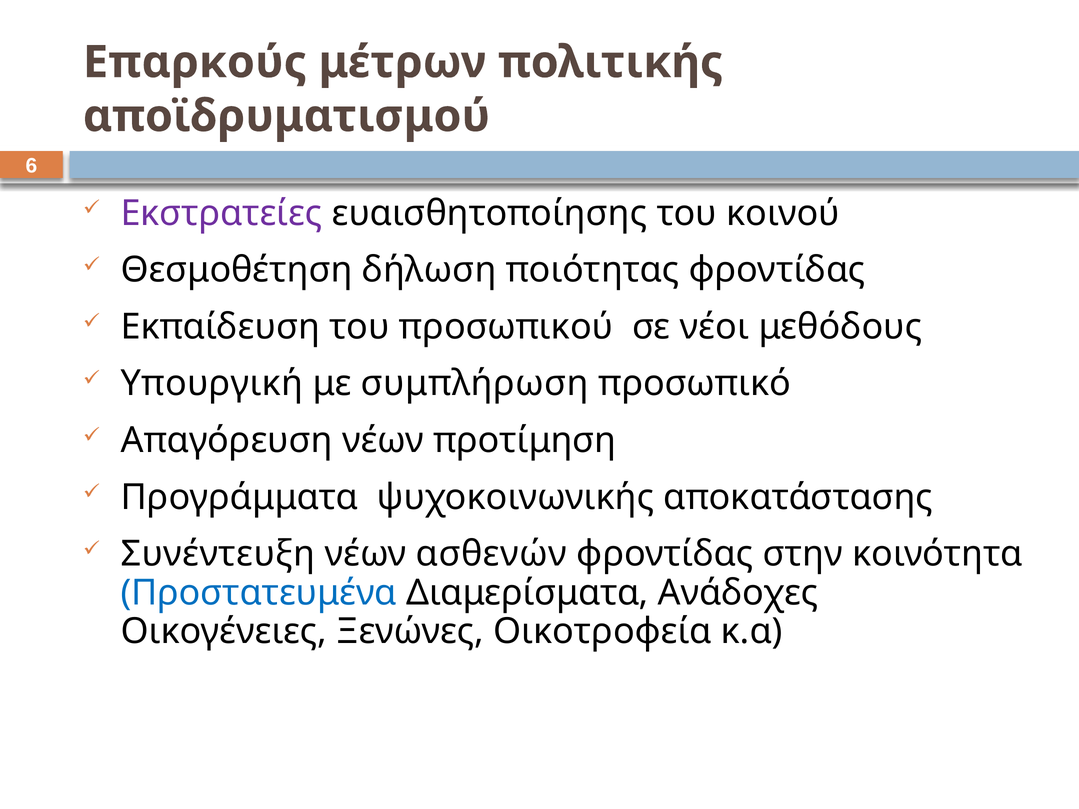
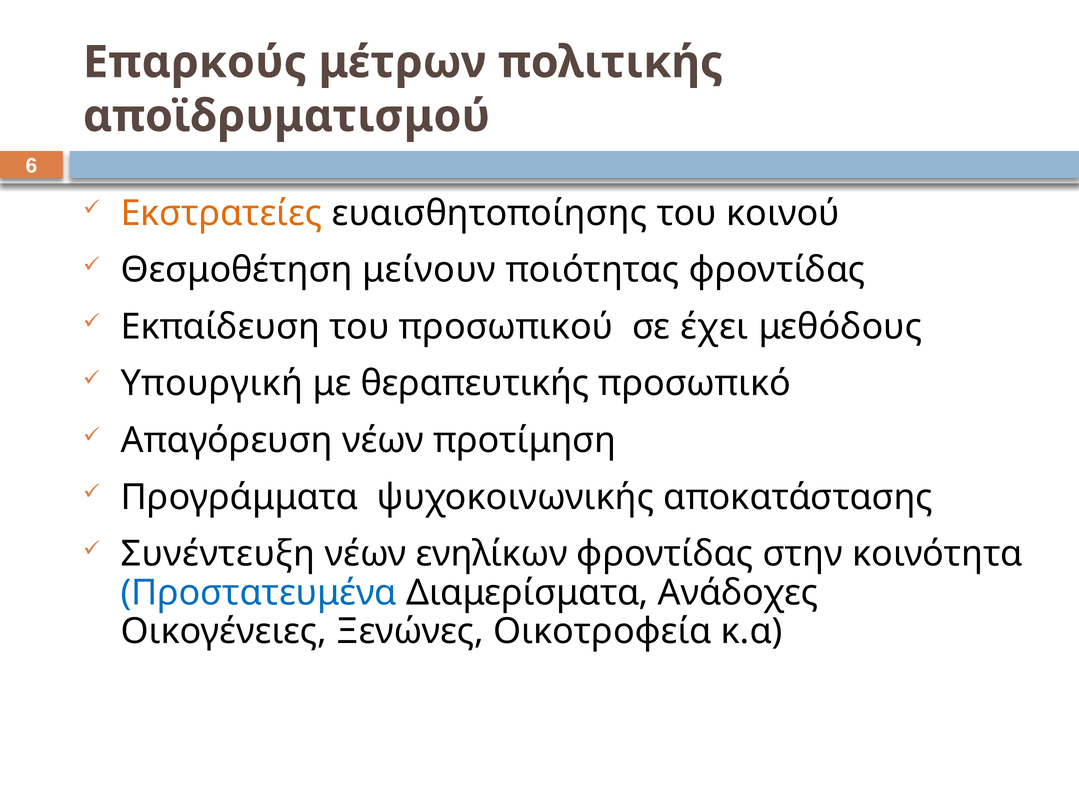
Εκστρατείες colour: purple -> orange (222, 213)
δήλωση: δήλωση -> μείνουν (429, 270)
νέοι: νέοι -> έχει (714, 327)
συμπλήρωση: συμπλήρωση -> θεραπευτικής (475, 384)
ασθενών: ασθενών -> ενηλίκων (492, 554)
